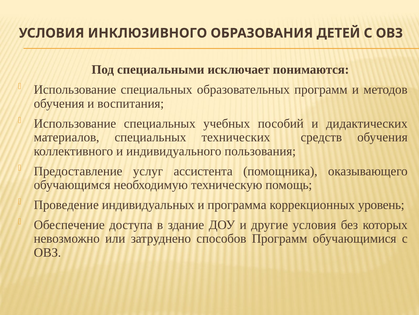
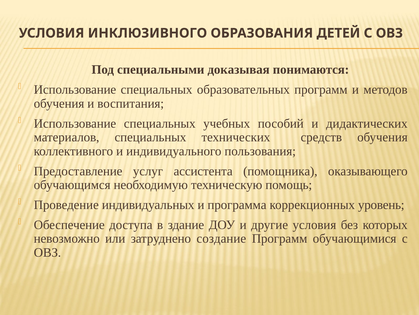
исключает: исключает -> доказывая (239, 70)
способов: способов -> создание (221, 238)
